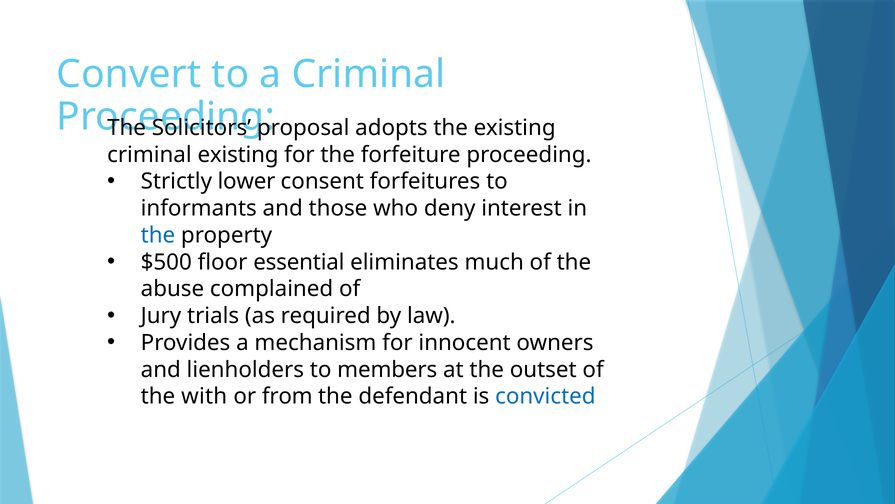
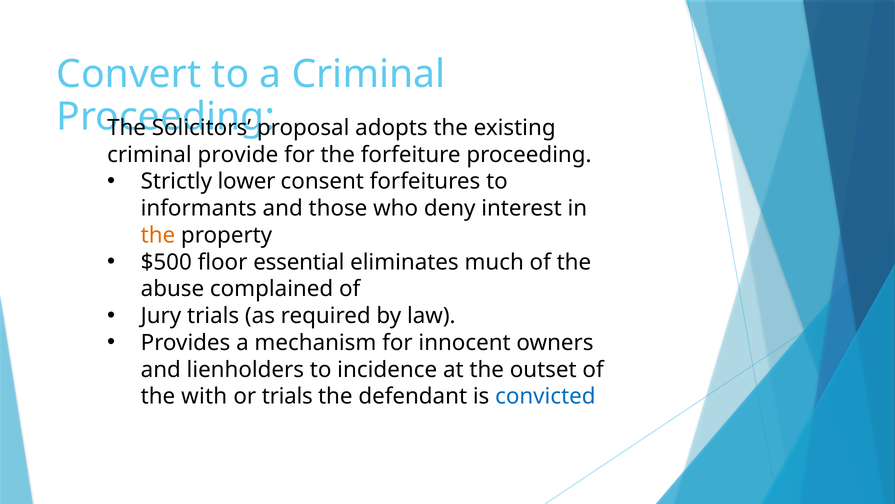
criminal existing: existing -> provide (238, 154)
the colour: blue -> orange (158, 235)
members: members -> incidence (387, 369)
or from: from -> trials (287, 396)
